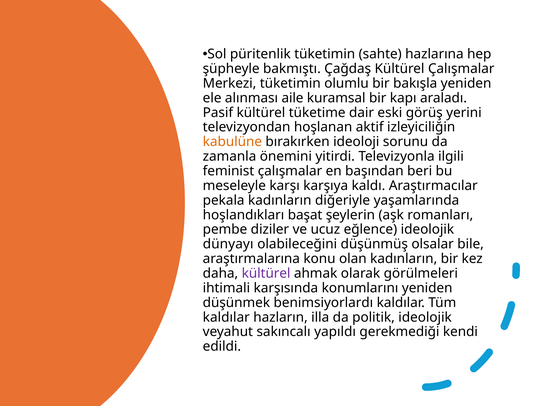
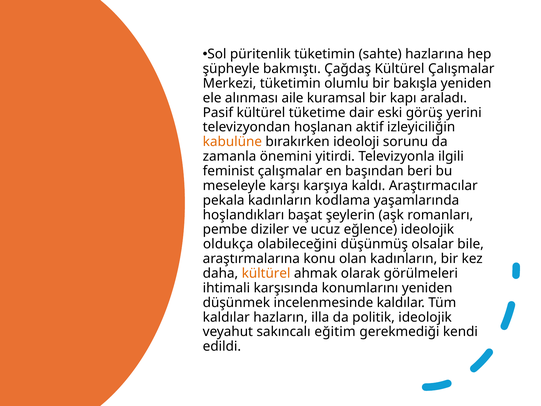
diğeriyle: diğeriyle -> kodlama (343, 200)
dünyayı: dünyayı -> oldukça (228, 244)
kültürel colour: purple -> orange (266, 273)
benimsiyorlardı: benimsiyorlardı -> incelenmesinde (323, 302)
yapıldı: yapıldı -> eğitim (335, 332)
